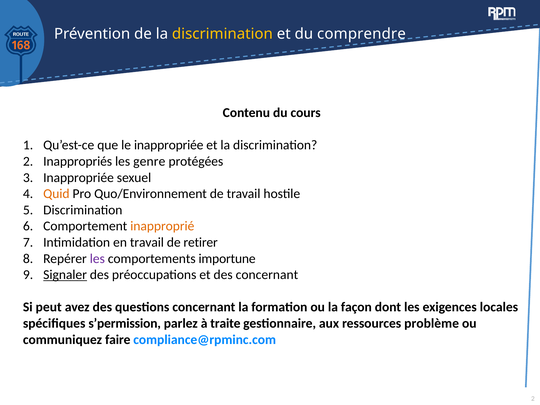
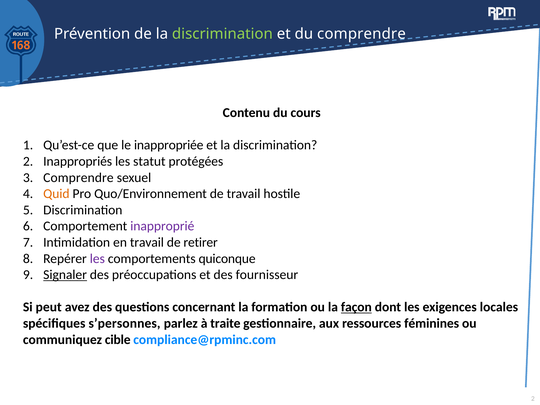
discrimination colour: yellow -> light green (222, 34)
genre: genre -> statut (149, 161)
Inappropriée: Inappropriée -> Comprendre (78, 178)
inapproprié colour: orange -> purple (162, 226)
importune: importune -> quiconque (227, 259)
des concernant: concernant -> fournisseur (267, 275)
façon underline: none -> present (356, 307)
s’permission: s’permission -> s’personnes (125, 323)
problème: problème -> féminines (432, 323)
faire: faire -> cible (118, 340)
